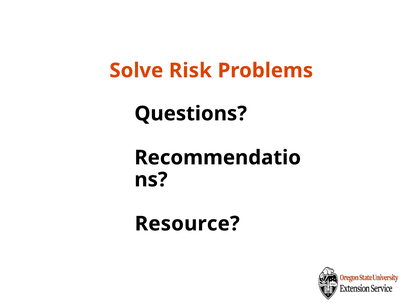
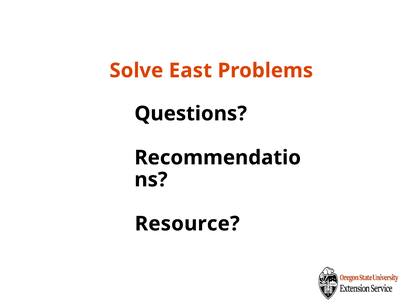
Risk: Risk -> East (190, 71)
